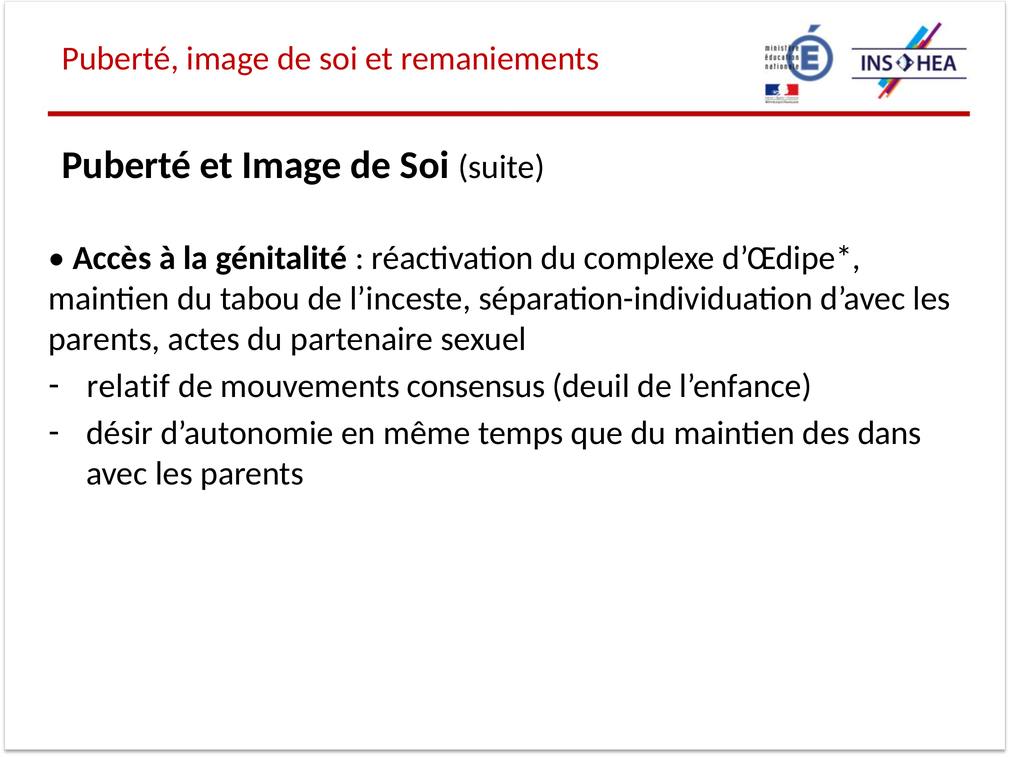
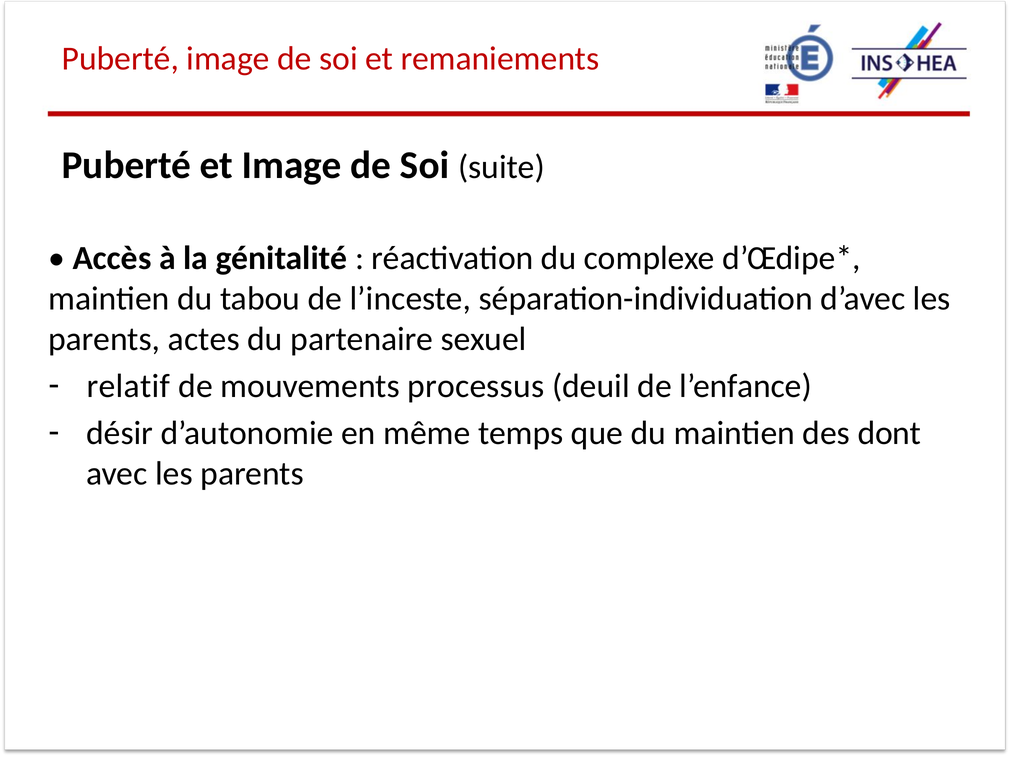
consensus: consensus -> processus (476, 386)
dans: dans -> dont (889, 434)
